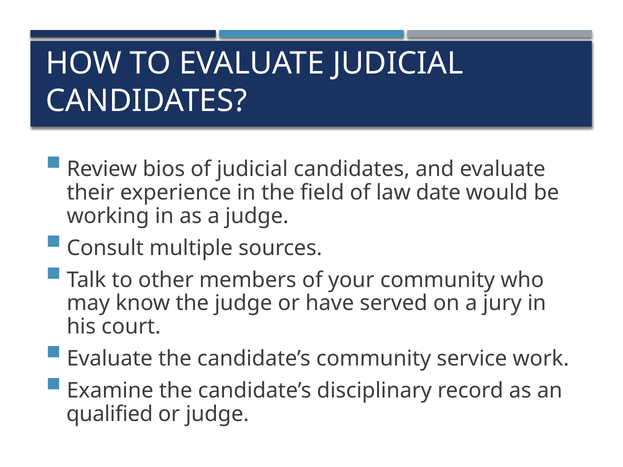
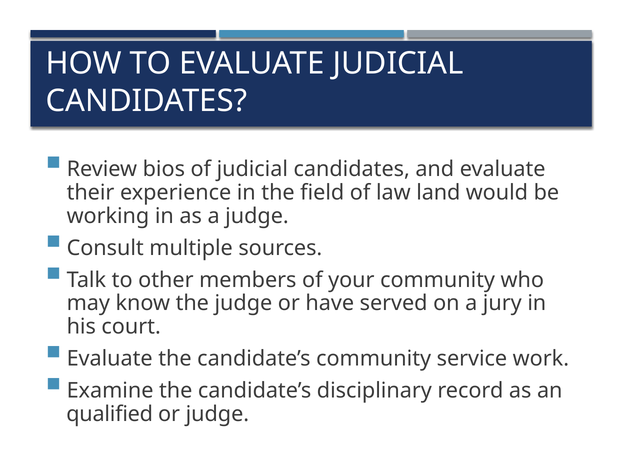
date: date -> land (438, 193)
